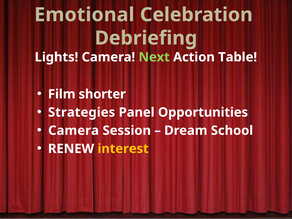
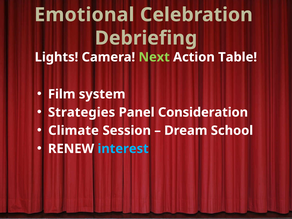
shorter: shorter -> system (102, 94)
Opportunities: Opportunities -> Consideration (203, 112)
Camera: Camera -> Climate (74, 131)
interest colour: yellow -> light blue (123, 149)
